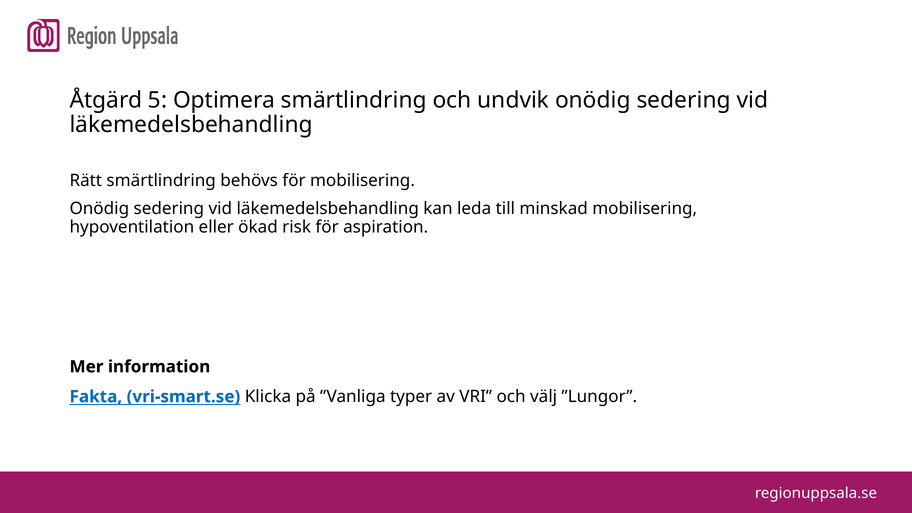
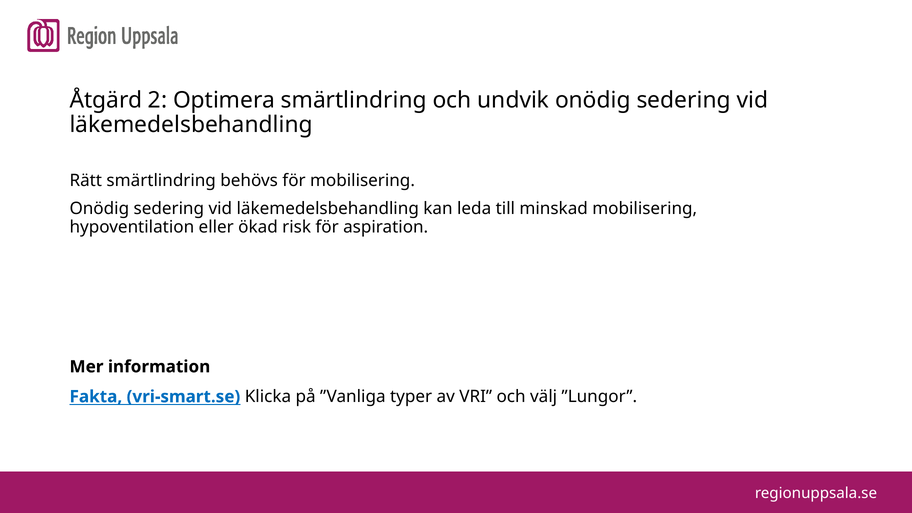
5: 5 -> 2 (158, 100)
